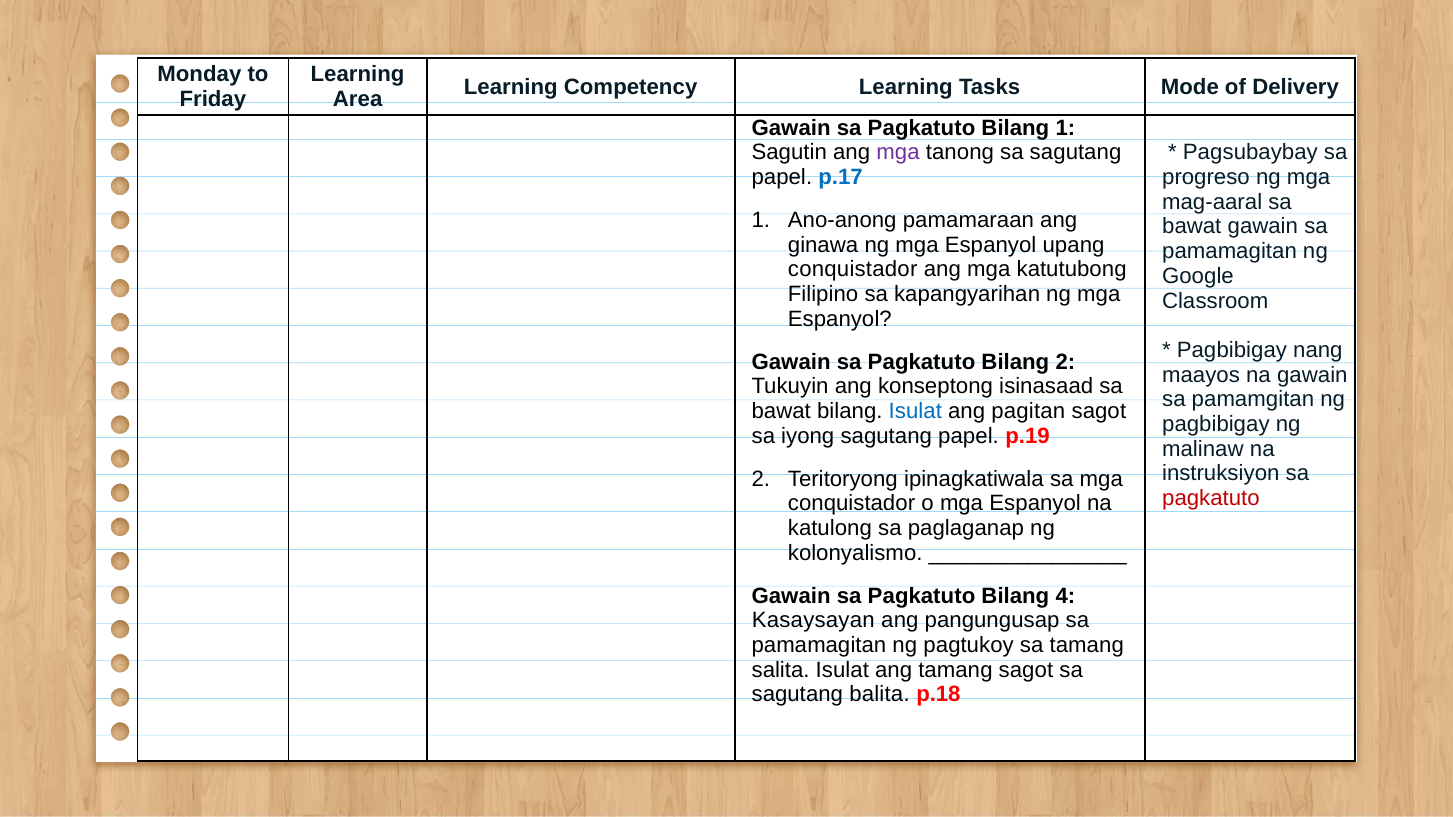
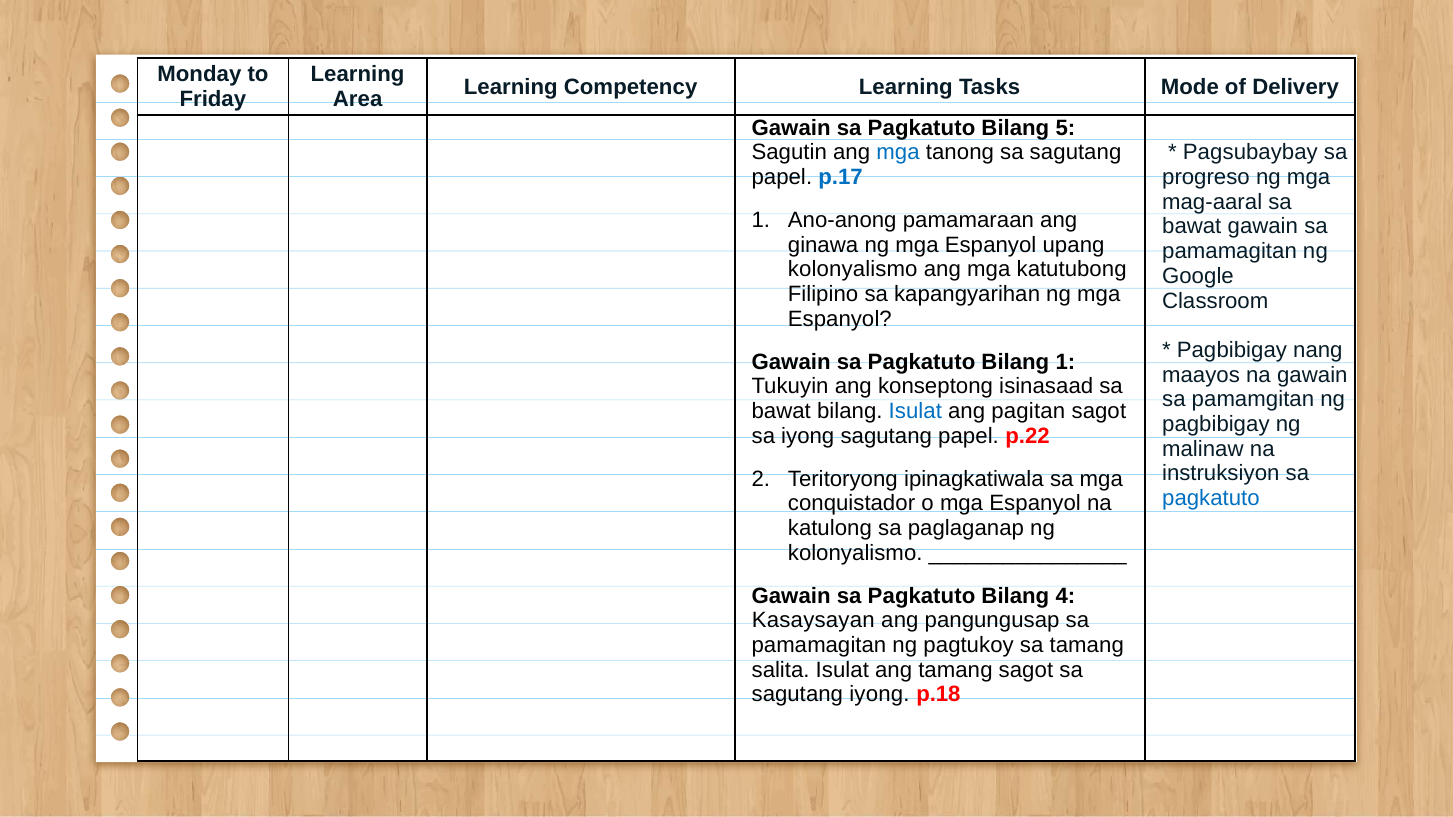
Bilang 1: 1 -> 5 (1065, 128)
mga colour: purple -> blue (898, 153)
conquistador: conquistador -> kolonyalismo (853, 270)
Bilang 2: 2 -> 1 (1065, 362)
p.19: p.19 -> p.22 (1028, 436)
pagkatuto colour: red -> blue (1211, 499)
sagutang balita: balita -> iyong (879, 695)
